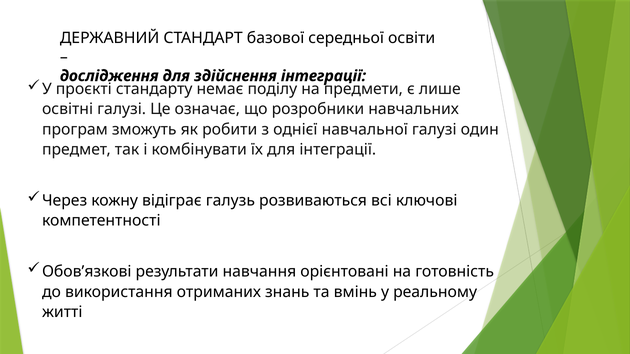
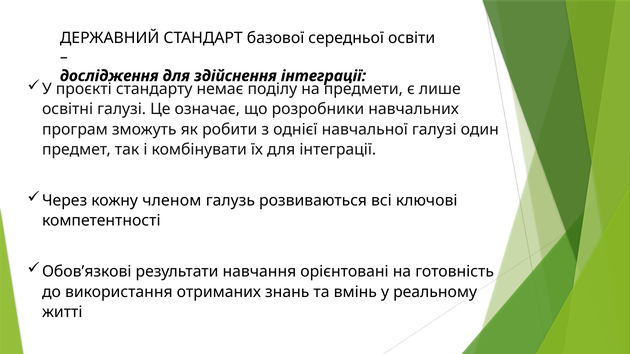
відіграє: відіграє -> членом (172, 201)
